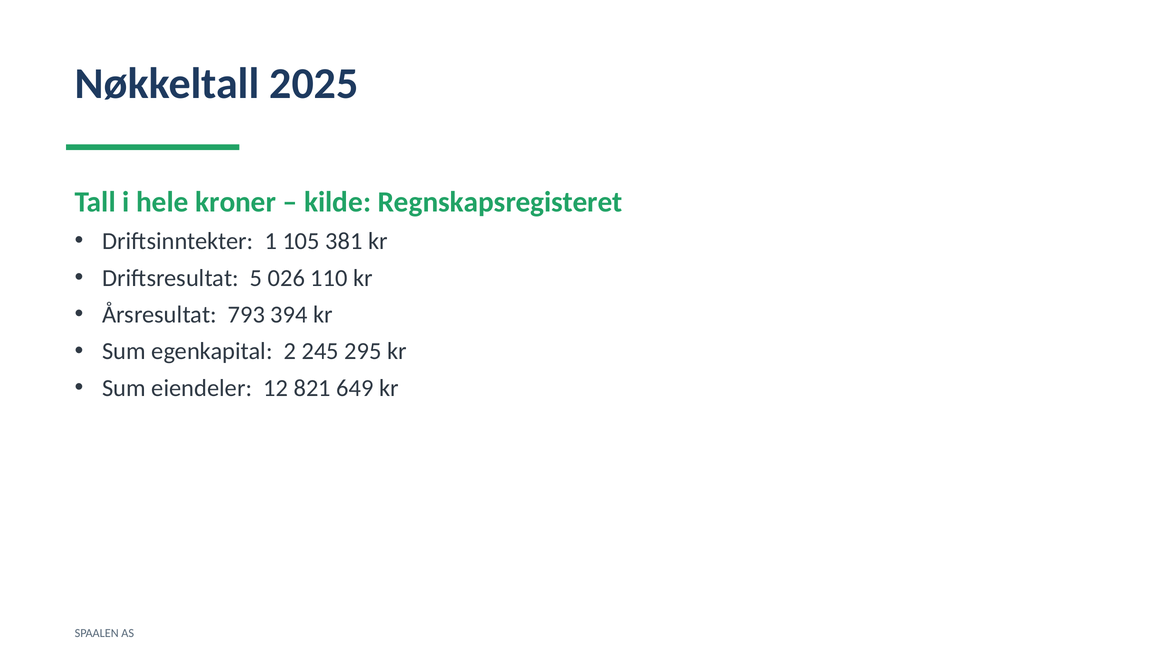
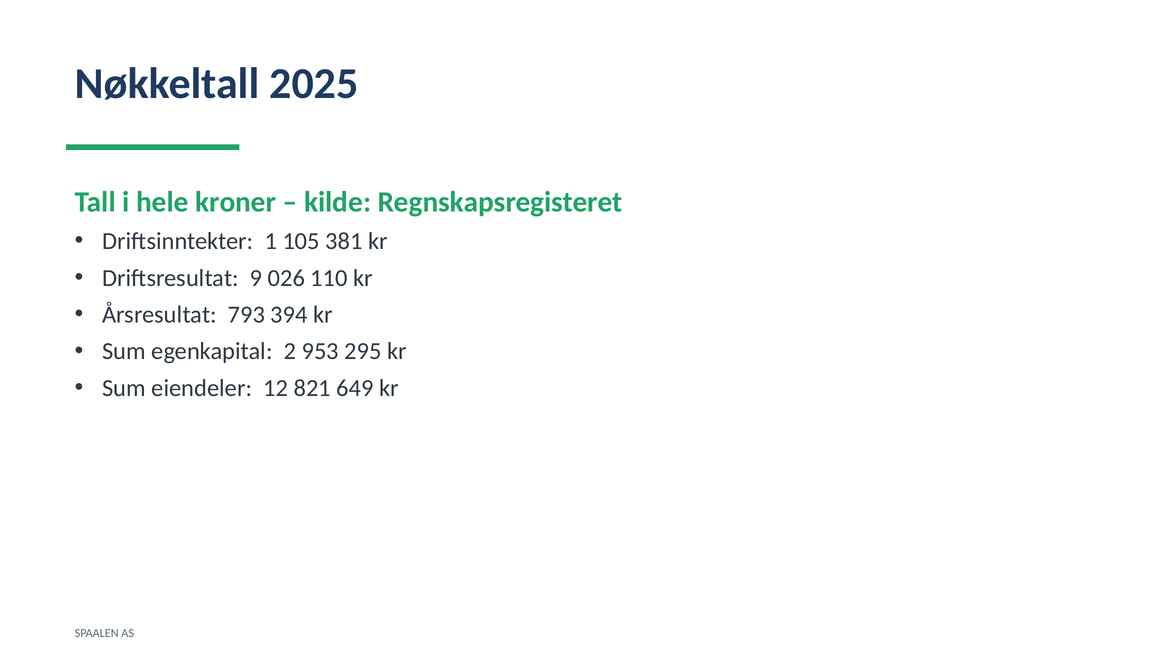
5: 5 -> 9 (256, 278)
245: 245 -> 953 (320, 352)
